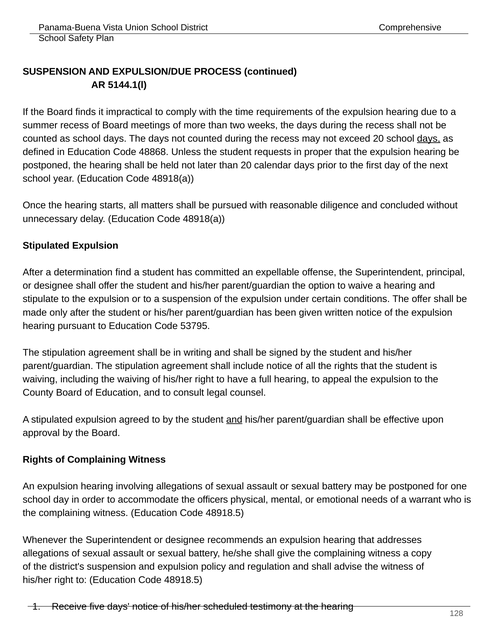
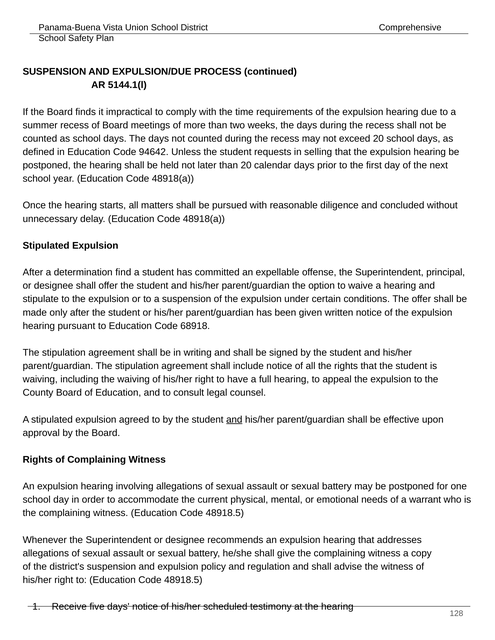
days underline: present -> none (429, 139)
48868: 48868 -> 94642 (154, 152)
proper: proper -> selling (318, 152)
53795: 53795 -> 68918 (195, 326)
officers: officers -> current (213, 500)
